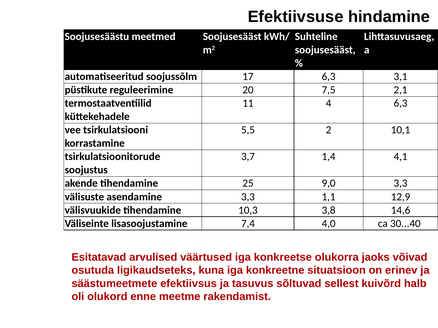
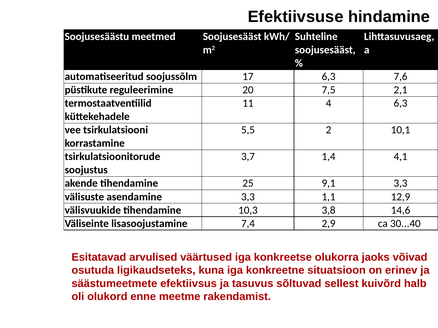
3,1: 3,1 -> 7,6 (401, 77)
9,0: 9,0 -> 9,1 (329, 184)
4,0: 4,0 -> 2,9 (329, 224)
